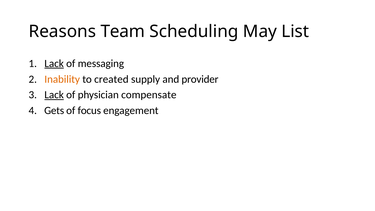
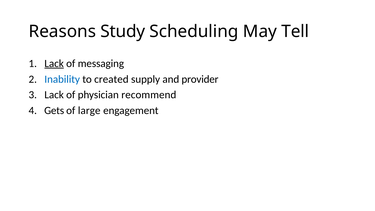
Team: Team -> Study (123, 32)
List: List -> Tell (295, 32)
Inability colour: orange -> blue (62, 79)
Lack underline: present -> none (54, 95)
compensate: compensate -> recommend (149, 95)
focus: focus -> large (89, 111)
